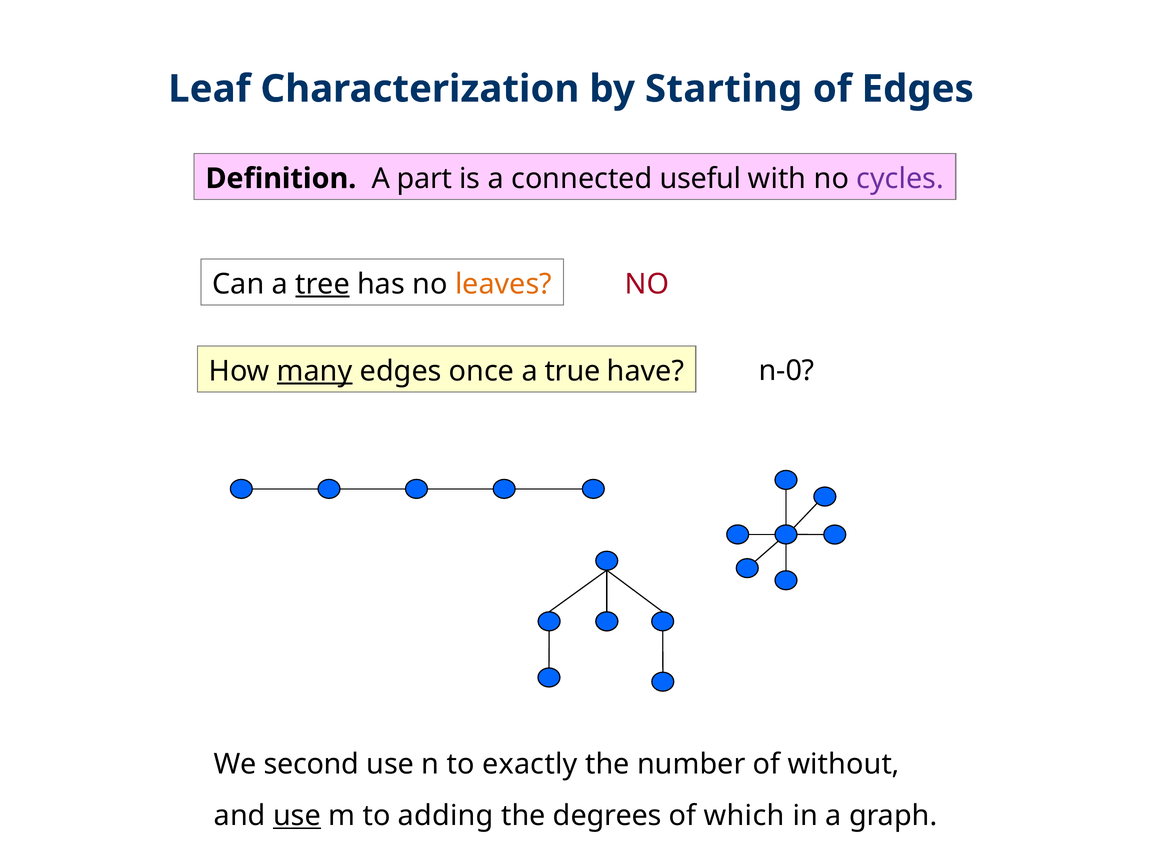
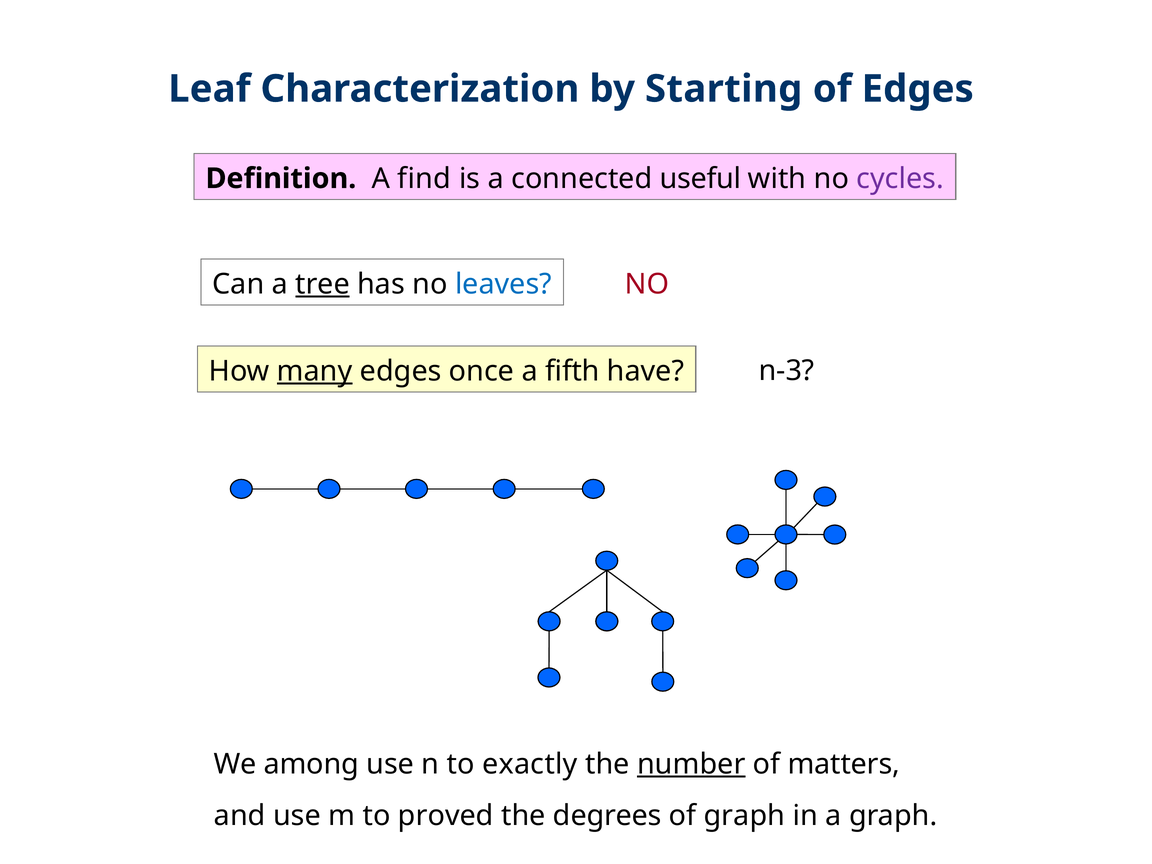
part: part -> find (424, 179)
leaves colour: orange -> blue (503, 284)
true: true -> fifth (573, 371)
n-0: n-0 -> n-3 (786, 371)
second: second -> among (311, 764)
number underline: none -> present (691, 764)
without: without -> matters (844, 764)
use underline: present -> none (297, 816)
adding: adding -> proved (446, 816)
of which: which -> graph (744, 816)
